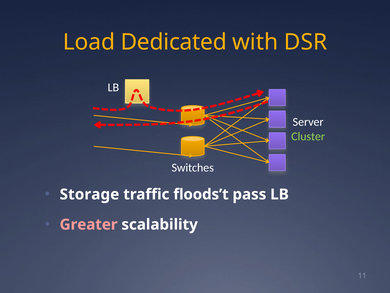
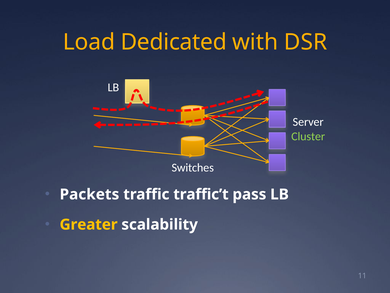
Storage: Storage -> Packets (89, 194)
floods’t: floods’t -> traffic’t (201, 194)
Greater colour: pink -> yellow (89, 224)
